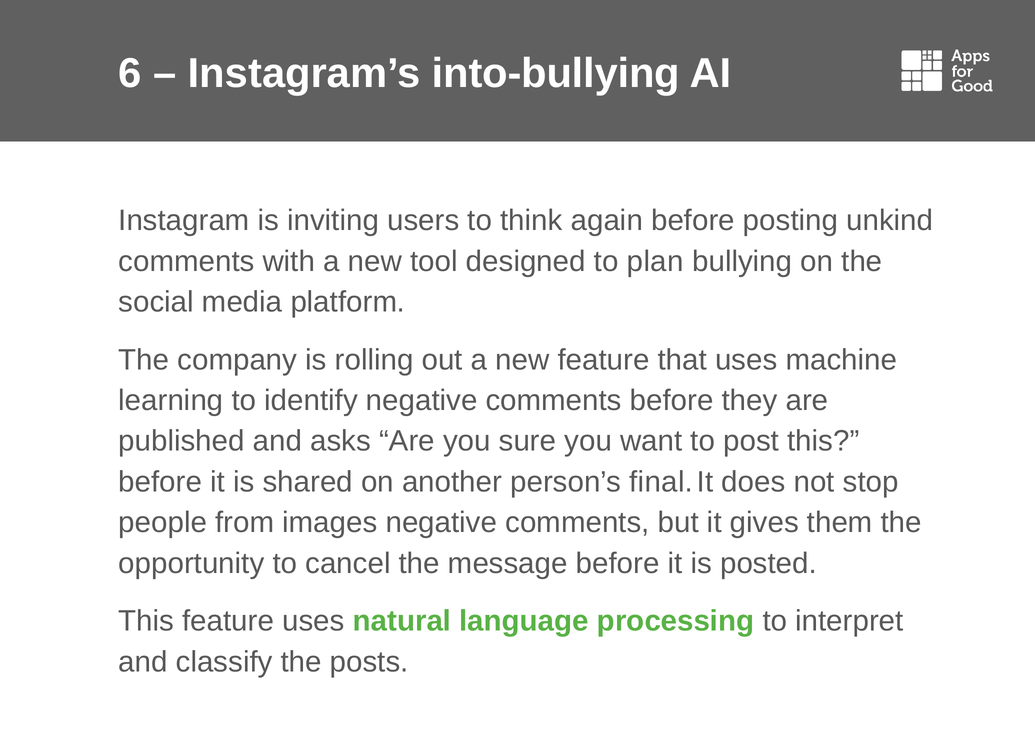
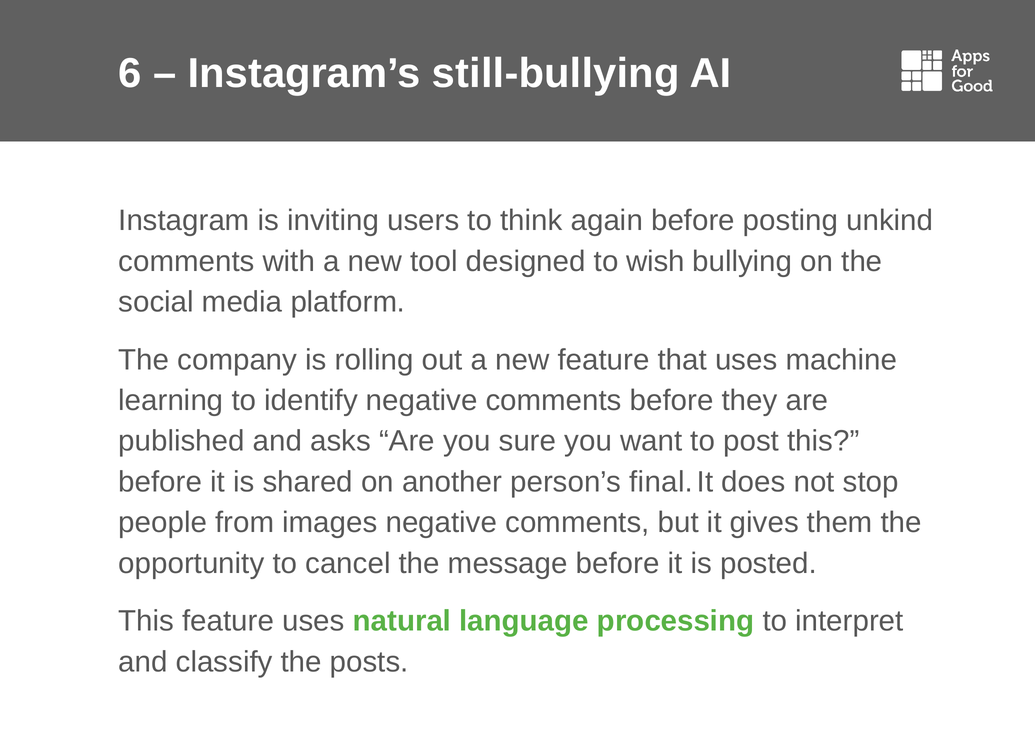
into-bullying: into-bullying -> still-bullying (556, 74)
plan: plan -> wish (656, 261)
